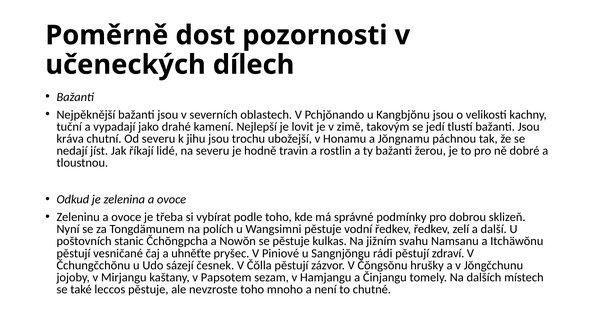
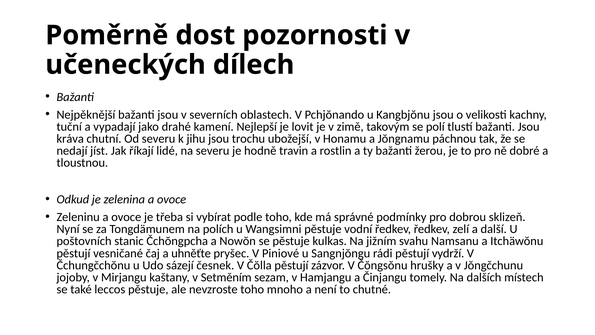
jedí: jedí -> polí (435, 127)
zdraví: zdraví -> vydrží (448, 253)
Papsotem: Papsotem -> Setměním (226, 277)
